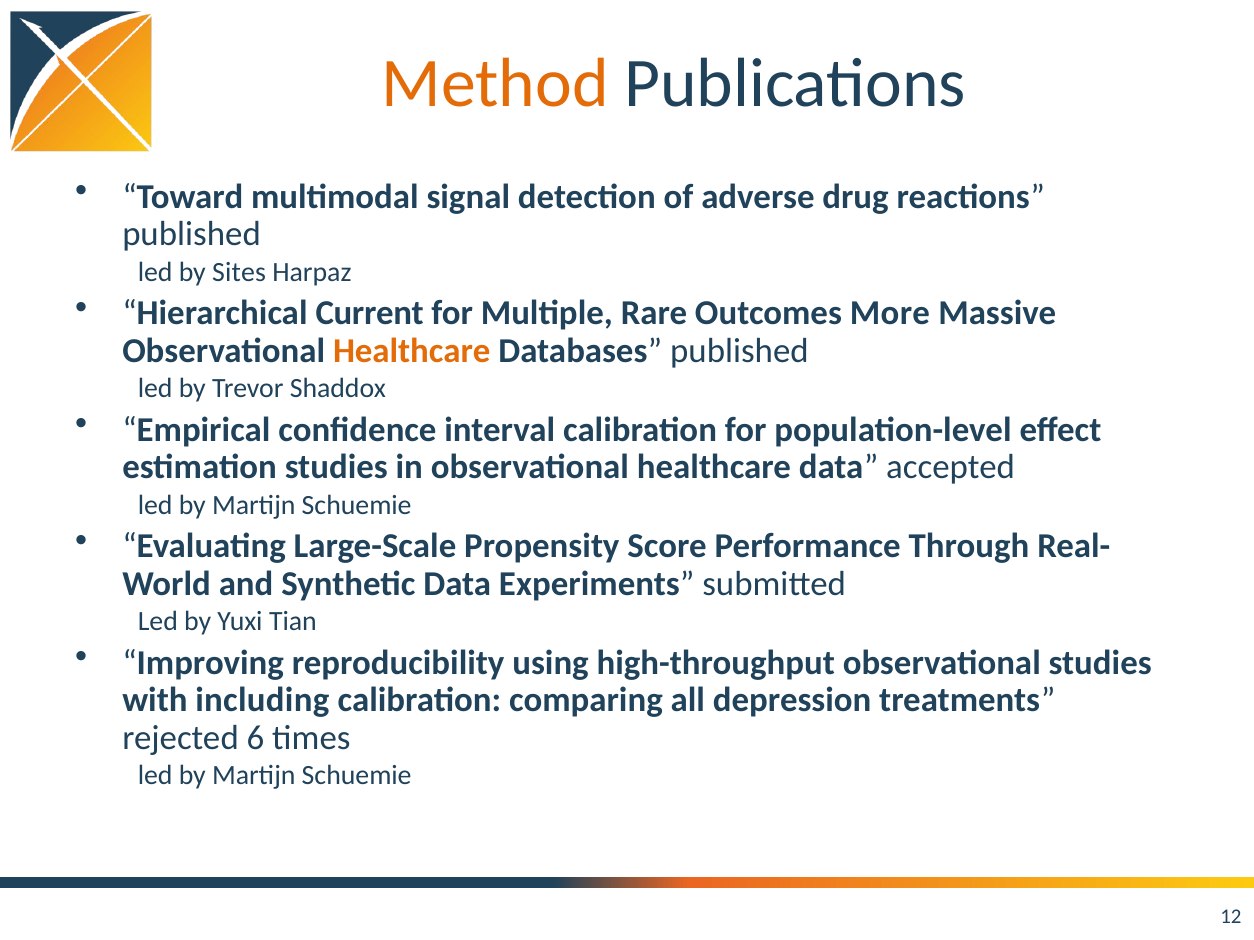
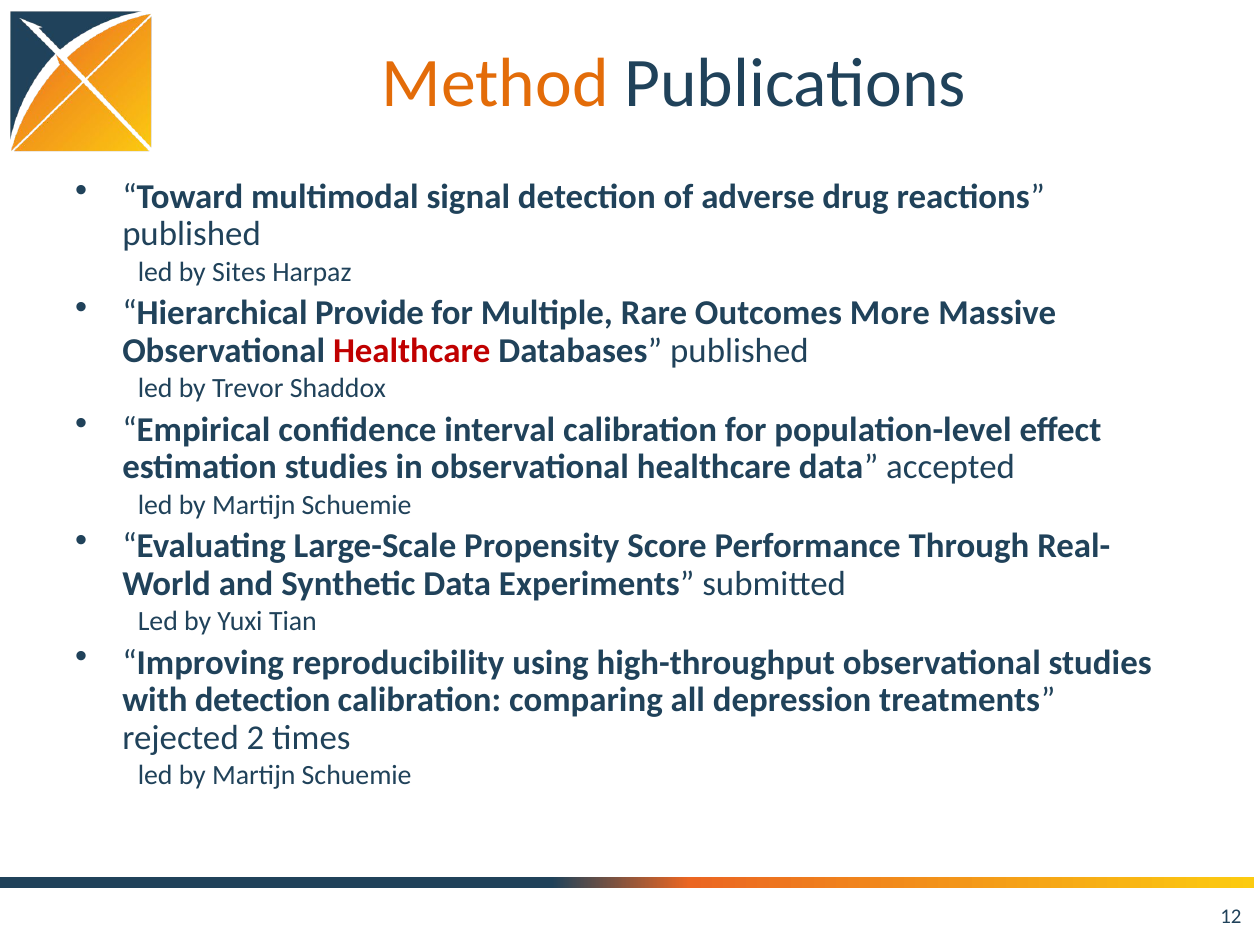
Current: Current -> Provide (370, 313)
Healthcare colour: orange -> red (412, 351)
with including: including -> detection (263, 701)
6: 6 -> 2 (255, 738)
